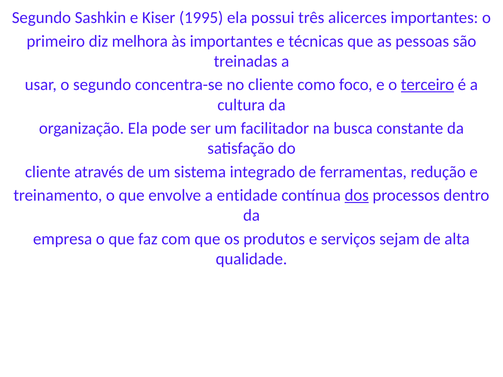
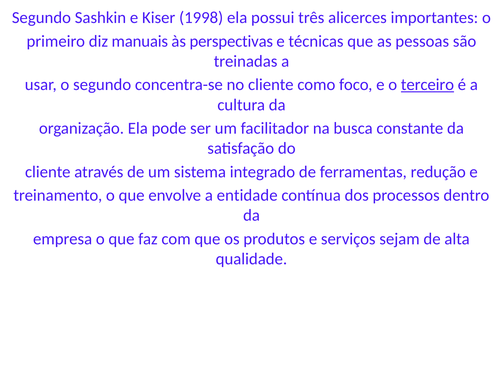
1995: 1995 -> 1998 (201, 18)
melhora: melhora -> manuais (140, 41)
às importantes: importantes -> perspectivas (231, 41)
dos underline: present -> none (357, 195)
